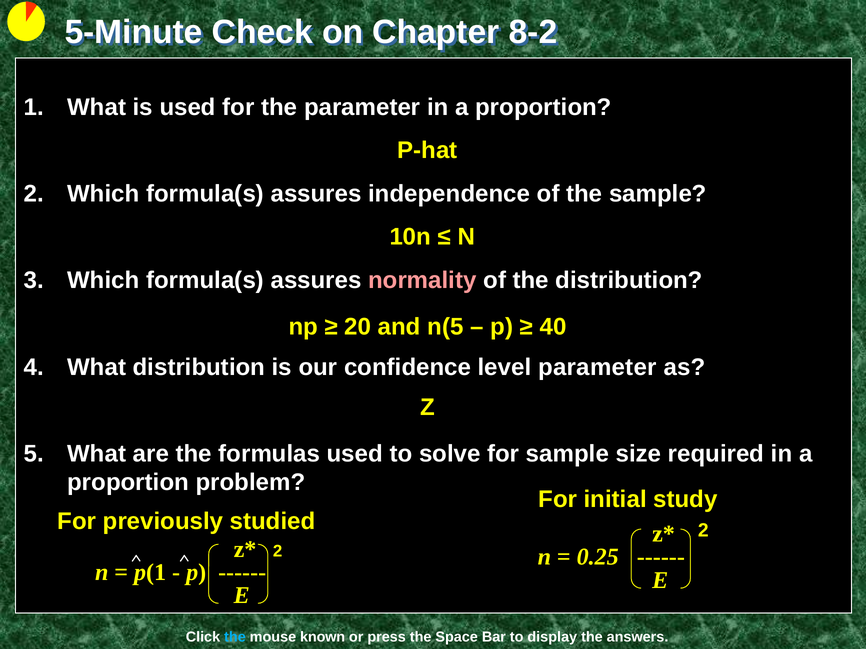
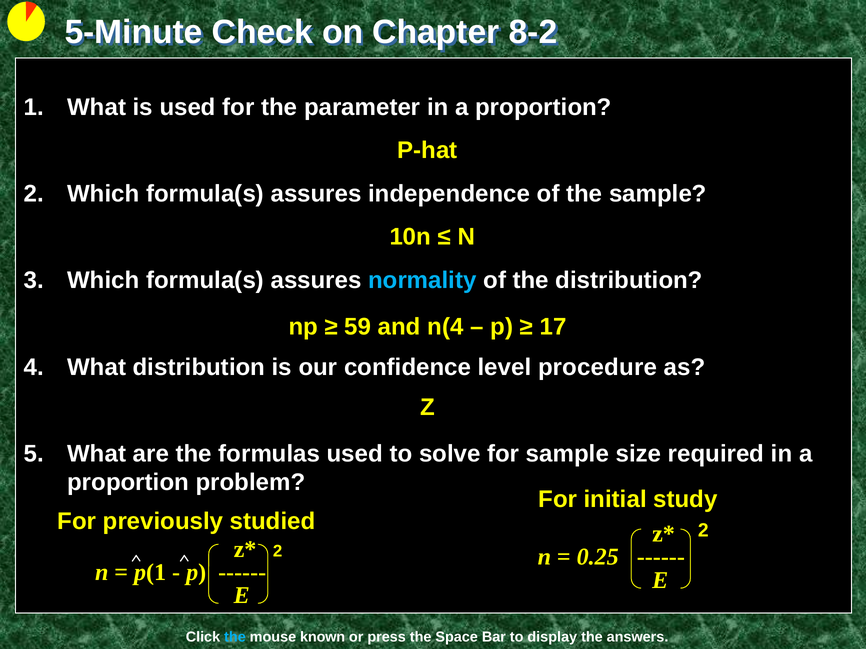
normality colour: pink -> light blue (422, 281)
20: 20 -> 59 (358, 327)
n(5: n(5 -> n(4 (445, 327)
40: 40 -> 17 (553, 327)
level parameter: parameter -> procedure (598, 367)
